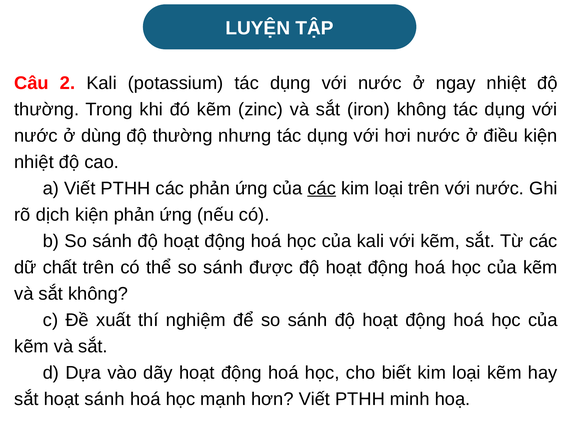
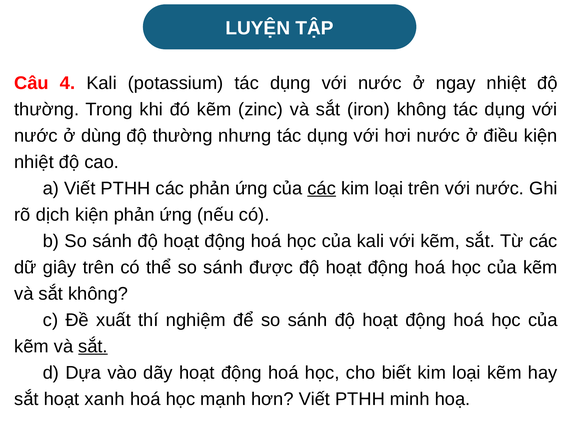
2: 2 -> 4 (68, 83)
chất: chất -> giây (60, 267)
sắt underline: none -> present (93, 346)
hoạt sánh: sánh -> xanh (105, 399)
